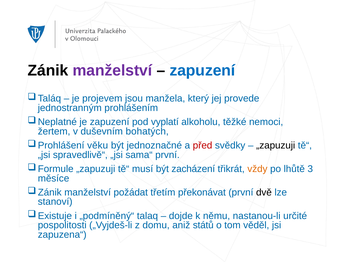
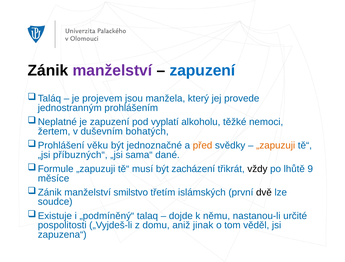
před colour: red -> orange (203, 146)
„zapuzuji colour: black -> orange (276, 146)
spravedlivě“: spravedlivě“ -> příbuzných“ (80, 155)
sama“ první: první -> dané (167, 155)
vždy colour: orange -> black (257, 169)
3: 3 -> 9 (310, 169)
požádat: požádat -> smilstvo (131, 193)
překonávat: překonávat -> islámských (202, 193)
stanoví: stanoví -> soudce (55, 202)
států: států -> jinak (203, 225)
